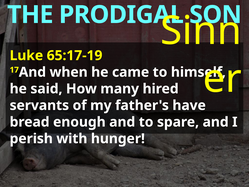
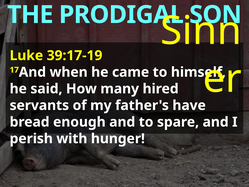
65:17-19: 65:17-19 -> 39:17-19 (75, 55)
